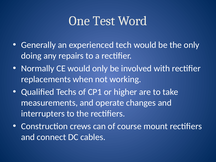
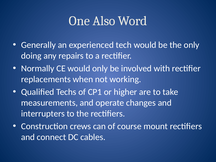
Test: Test -> Also (104, 21)
